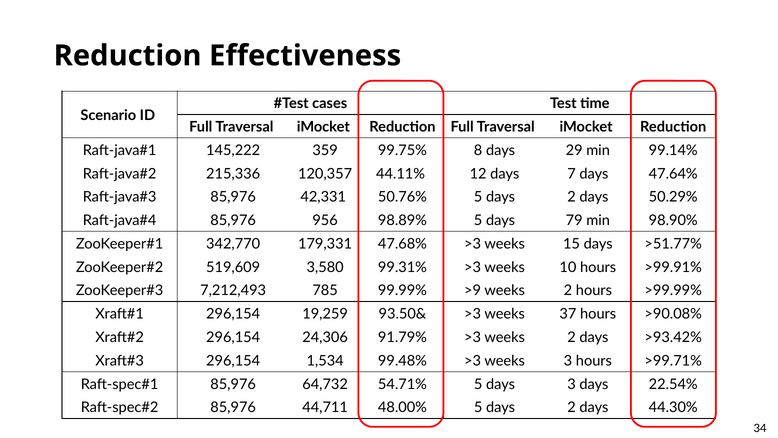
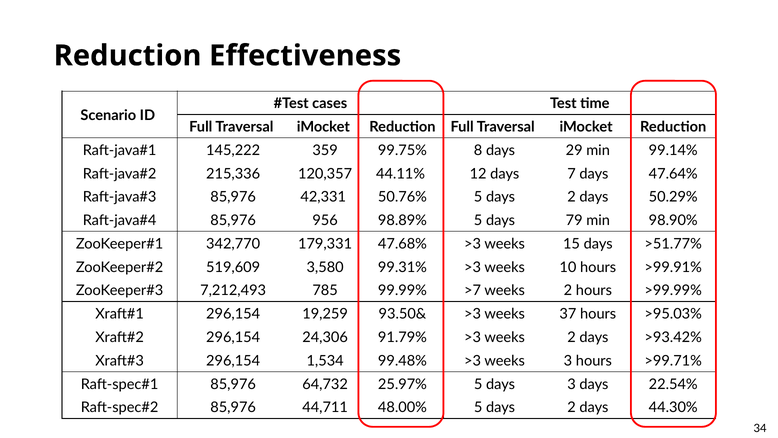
>9: >9 -> >7 (473, 290)
>90.08%: >90.08% -> >95.03% (673, 314)
54.71%: 54.71% -> 25.97% (402, 384)
